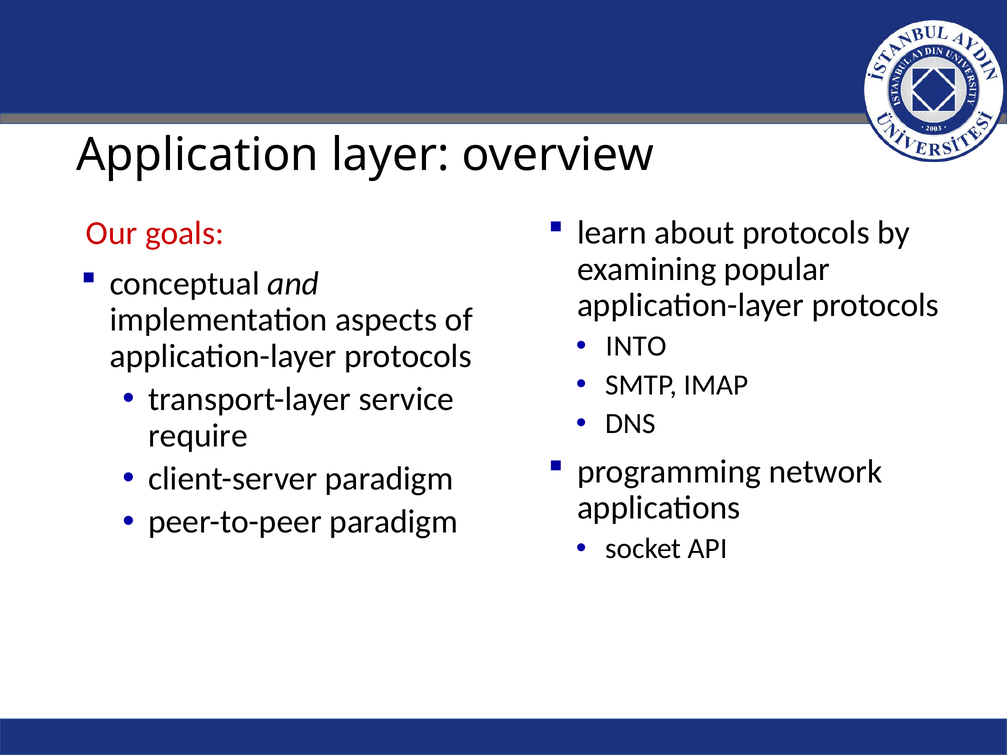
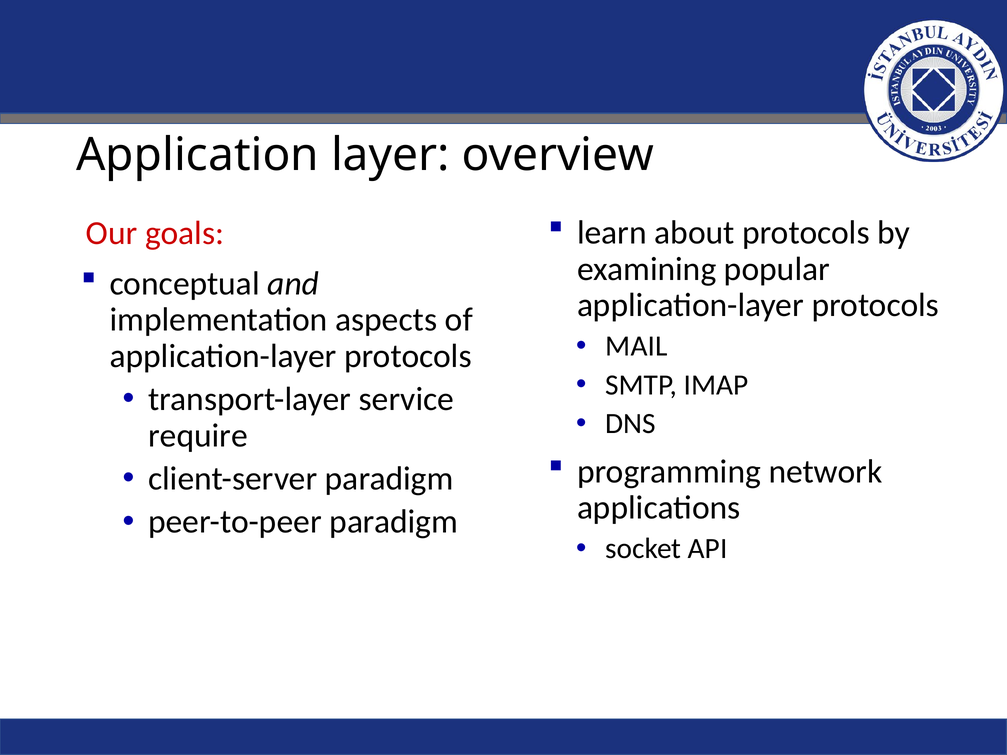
INTO: INTO -> MAIL (636, 346)
